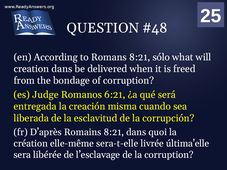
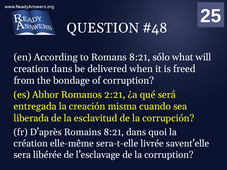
Judge: Judge -> Abhor (45, 95)
6:21: 6:21 -> 2:21 (115, 95)
última’elle: última’elle -> savent’elle (188, 144)
